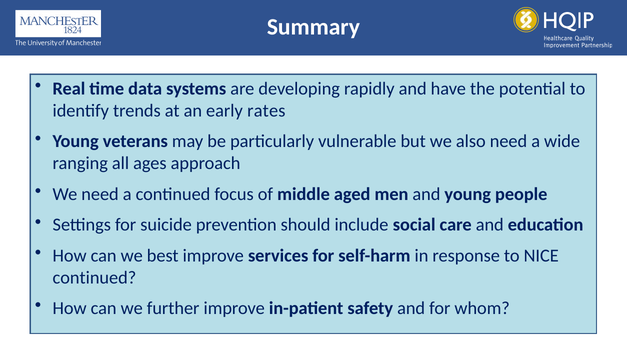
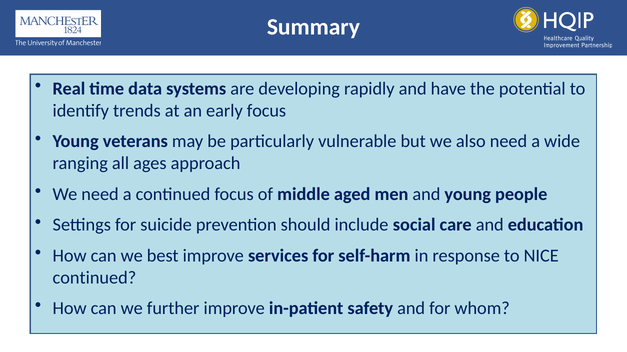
early rates: rates -> focus (266, 111)
